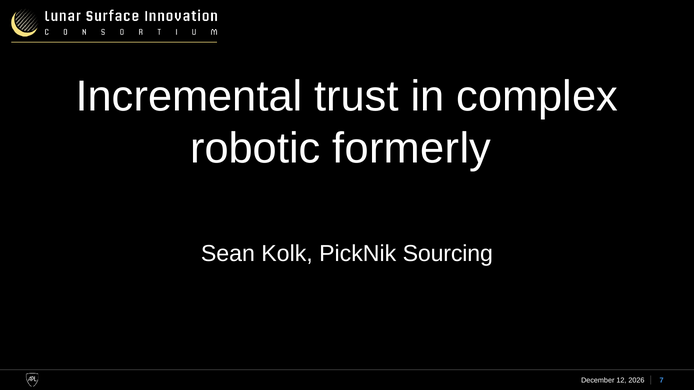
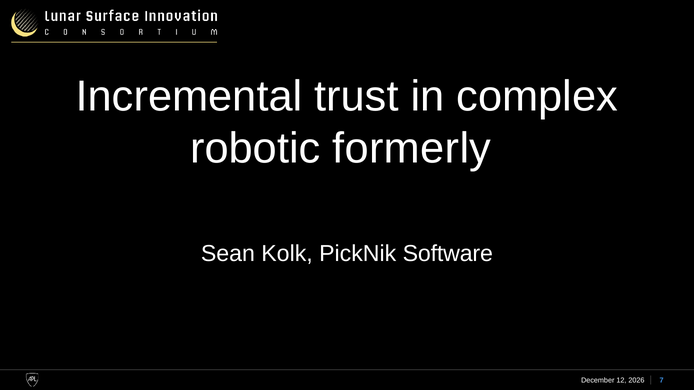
Sourcing: Sourcing -> Software (448, 254)
